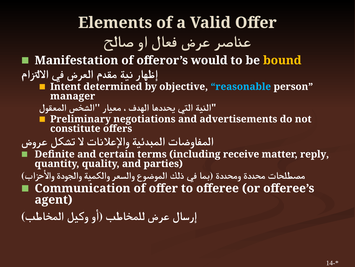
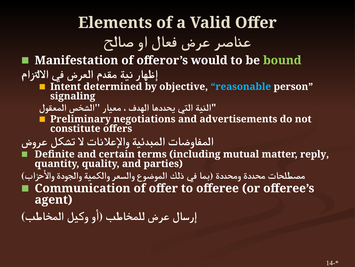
bound colour: yellow -> light green (282, 60)
manager: manager -> signaling (73, 96)
receive: receive -> mutual (241, 154)
